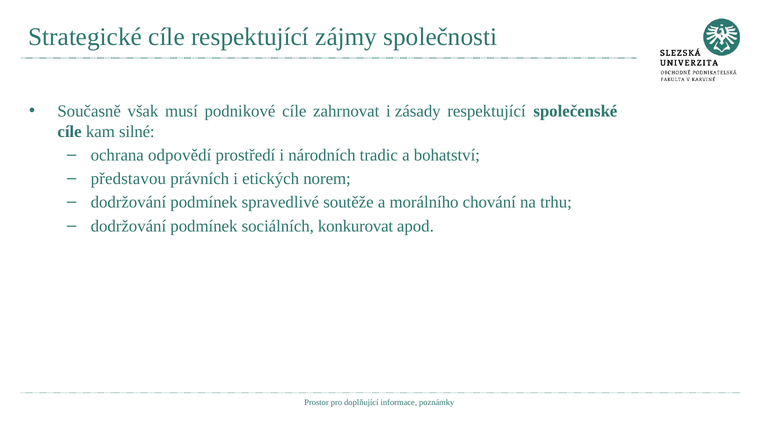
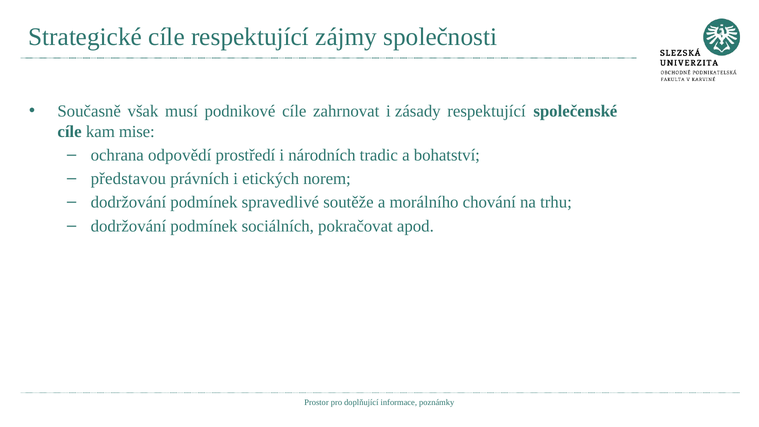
silné: silné -> mise (137, 132)
konkurovat: konkurovat -> pokračovat (355, 226)
